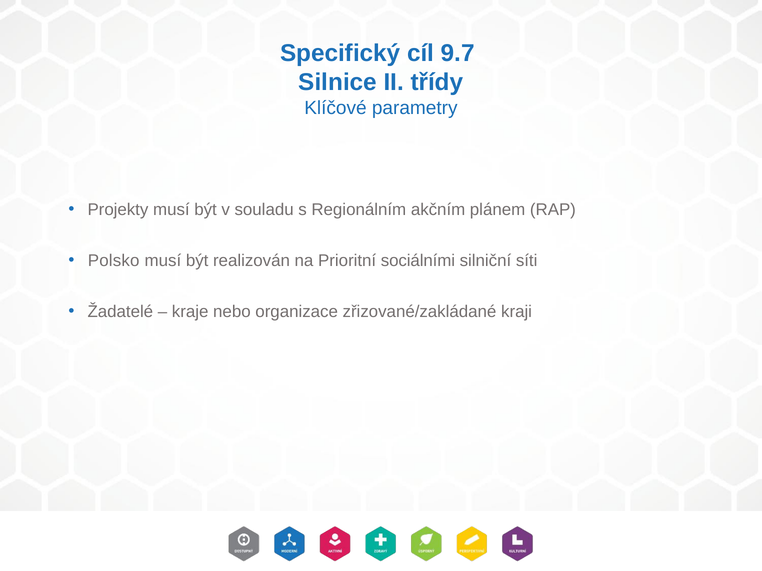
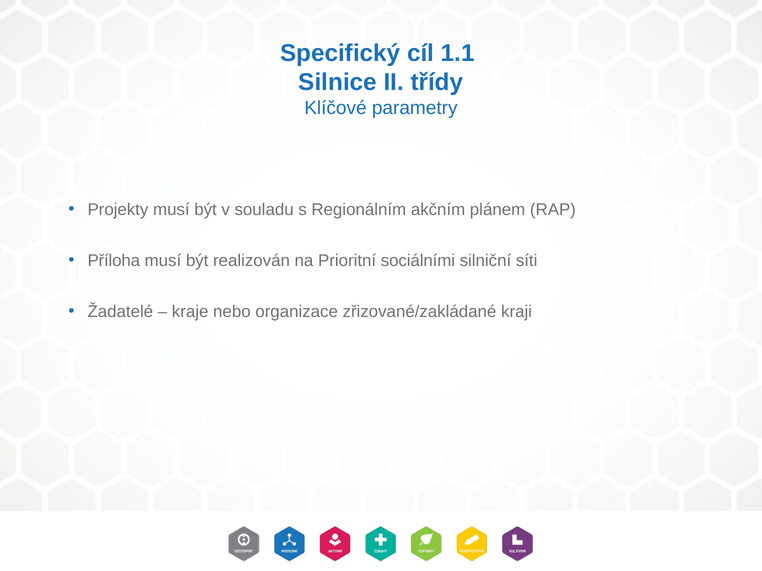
9.7: 9.7 -> 1.1 (458, 53)
Polsko: Polsko -> Příloha (114, 261)
